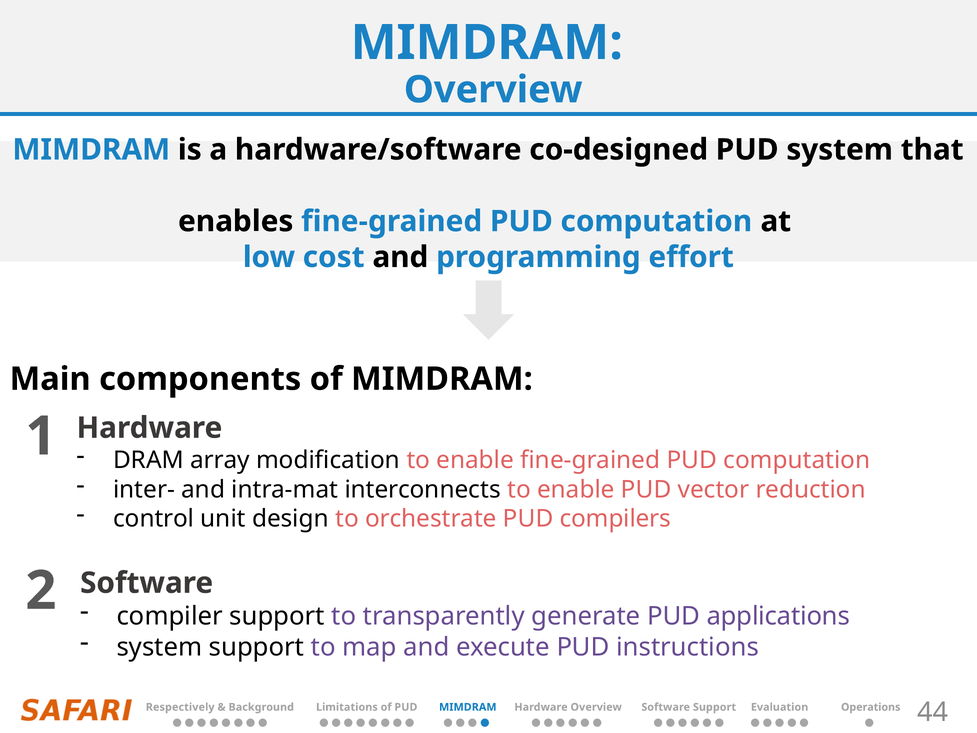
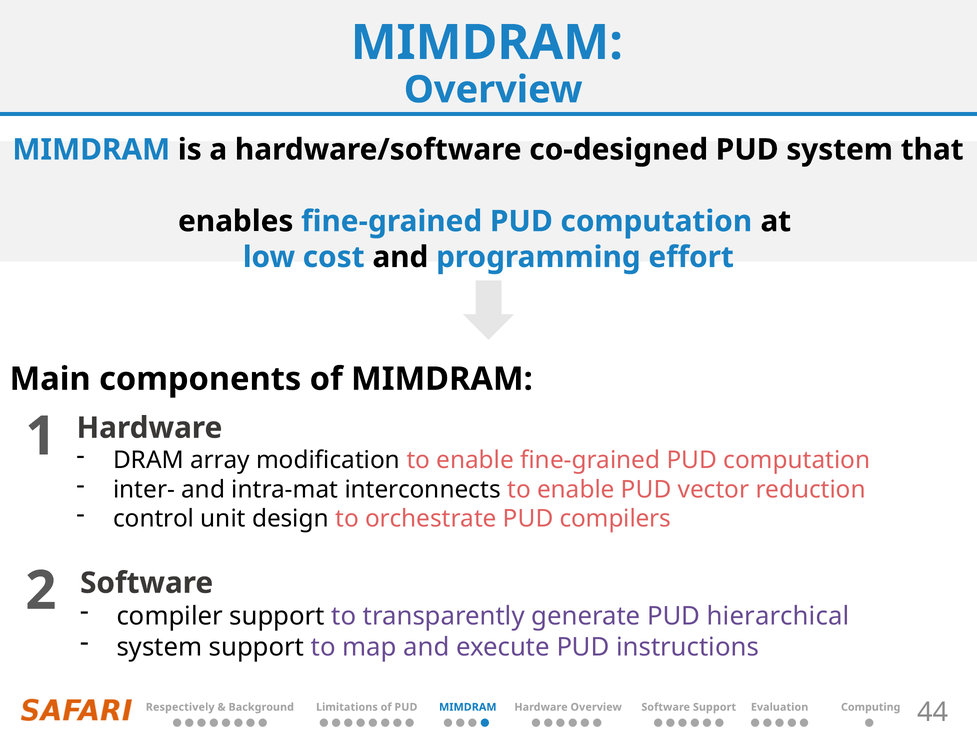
applications: applications -> hierarchical (778, 616)
Operations: Operations -> Computing (871, 707)
